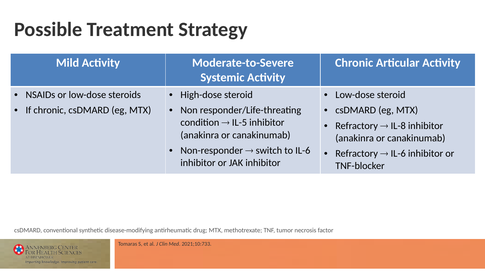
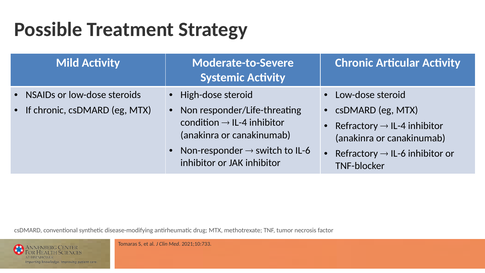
IL-5: IL-5 -> IL-4 (240, 123)
IL-8: IL-8 -> IL-4 (398, 126)
